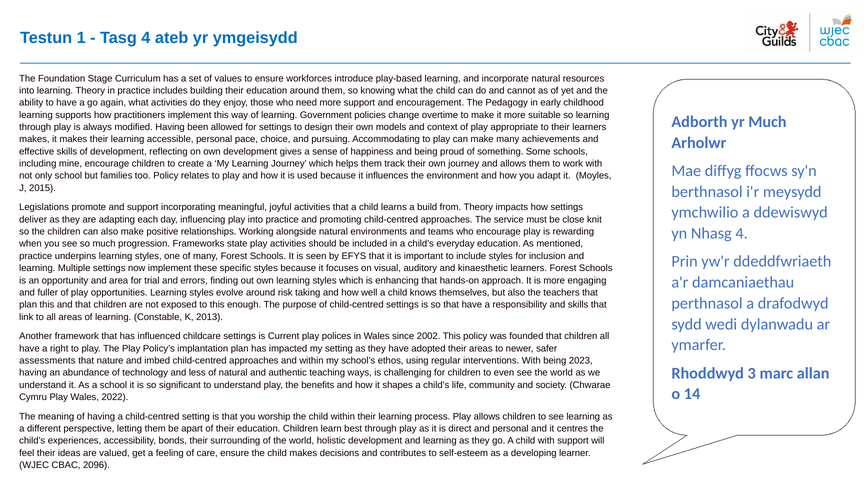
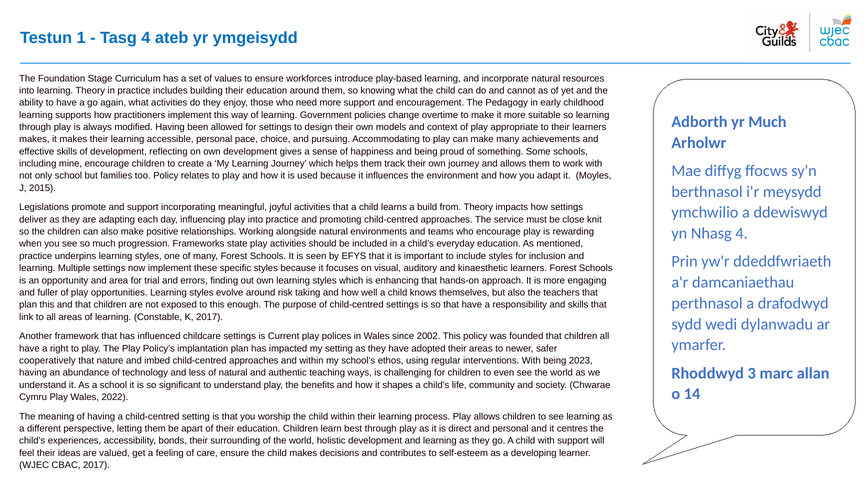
K 2013: 2013 -> 2017 (210, 317)
assessments: assessments -> cooperatively (47, 361)
CBAC 2096: 2096 -> 2017 (96, 465)
